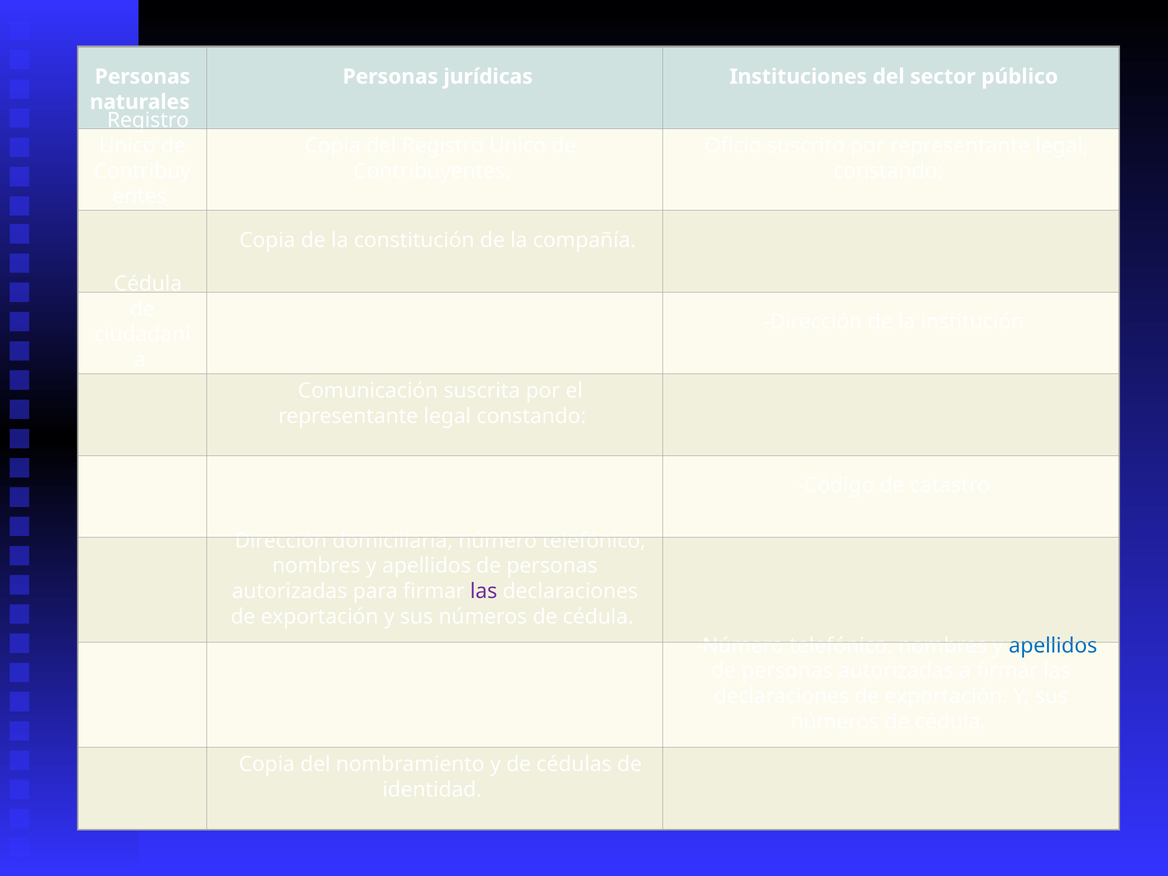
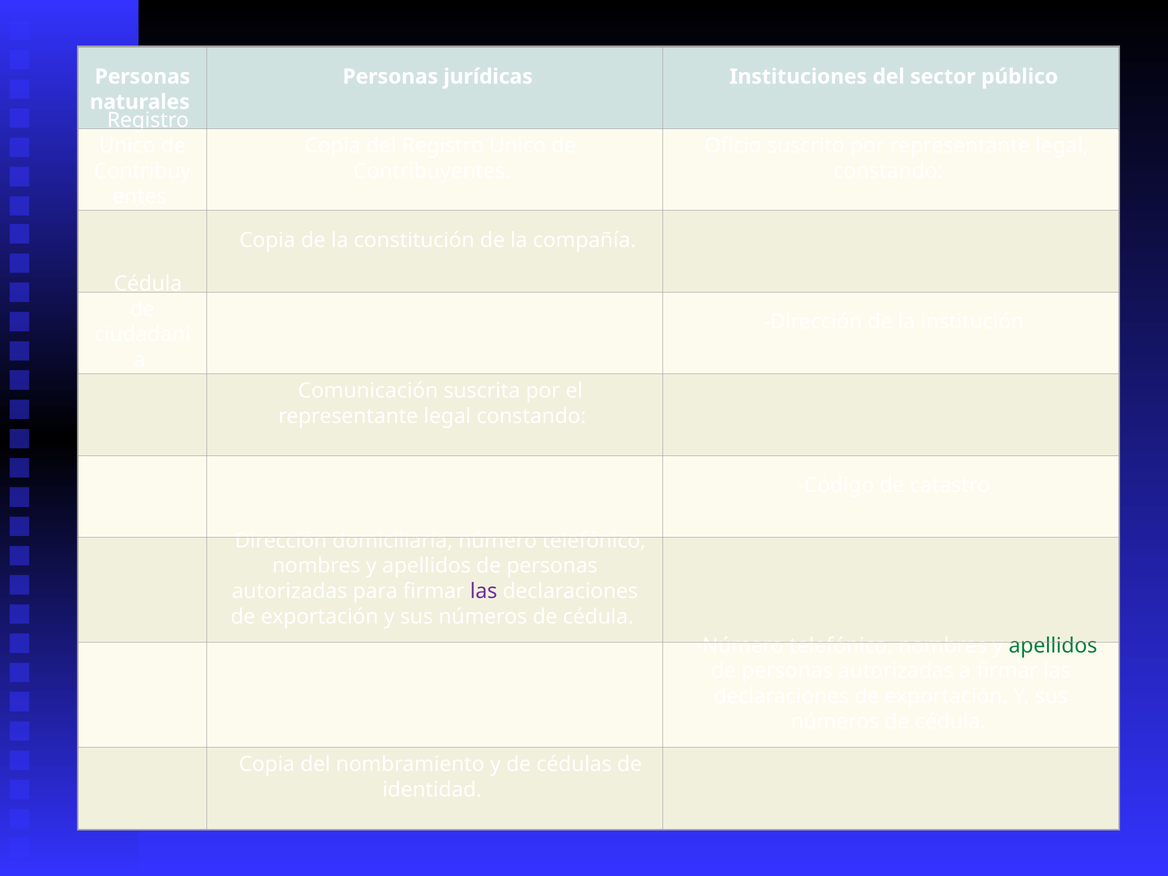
apellidos colour: blue -> green (1053, 646)
